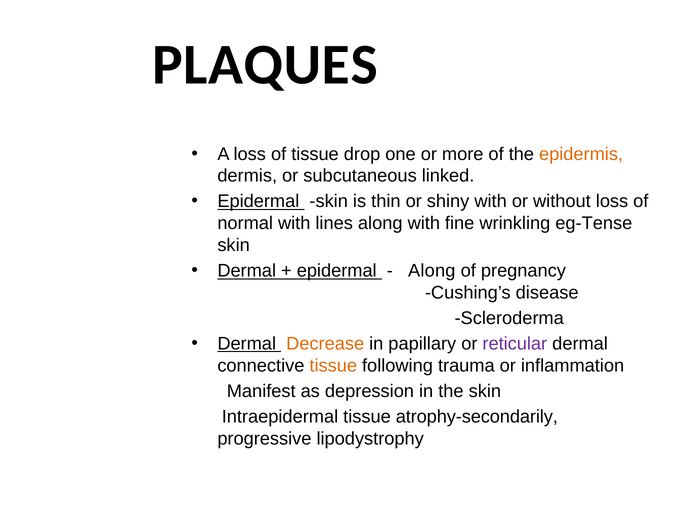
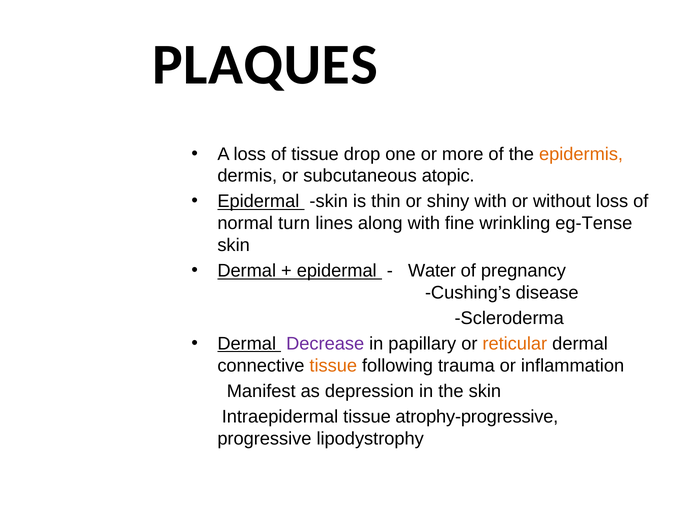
linked: linked -> atopic (448, 176)
normal with: with -> turn (294, 223)
Along: Along -> Water (432, 271)
Decrease colour: orange -> purple (325, 344)
reticular colour: purple -> orange (515, 344)
atrophy-secondarily: atrophy-secondarily -> atrophy-progressive (477, 417)
